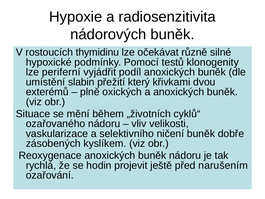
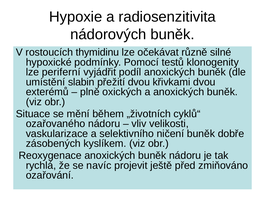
přežití který: který -> dvou (139, 82)
hodin: hodin -> navíc (99, 165)
narušením: narušením -> zmiňováno (223, 165)
